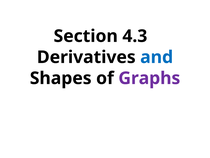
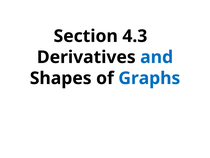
Graphs colour: purple -> blue (149, 78)
